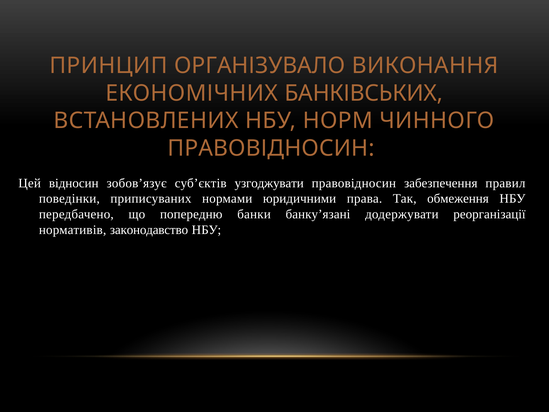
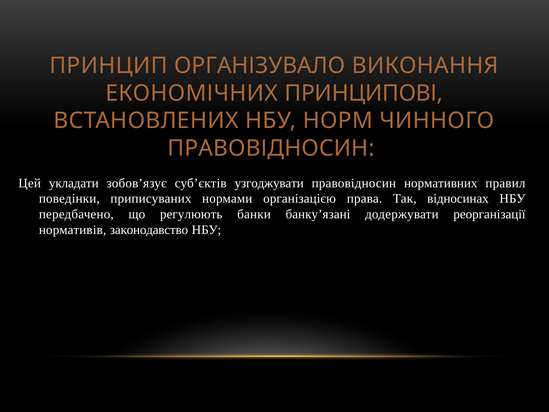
БАНКІВСЬКИХ: БАНКІВСЬКИХ -> ПРИНЦИПОВІ (364, 93)
відносин: відносин -> укладати (74, 183)
забезпечення: забезпечення -> нормативних (441, 183)
юридичними: юридичними -> організацією (300, 199)
обмеження: обмеження -> відносинах (458, 199)
попередню: попередню -> регулюють (191, 214)
